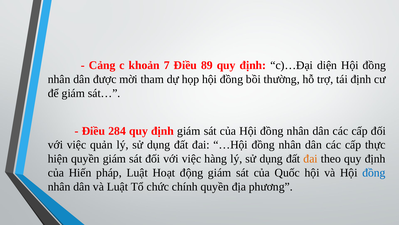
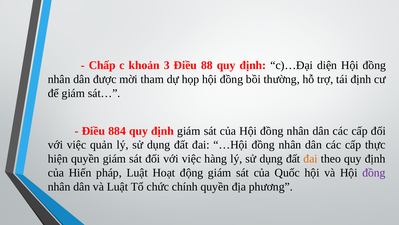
Cảng: Cảng -> Chấp (102, 65)
7: 7 -> 3 (167, 65)
89: 89 -> 88 (207, 65)
284: 284 -> 884 (117, 131)
đồng colour: blue -> purple (374, 172)
